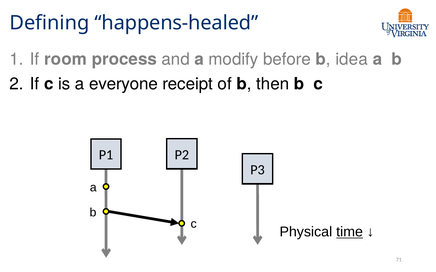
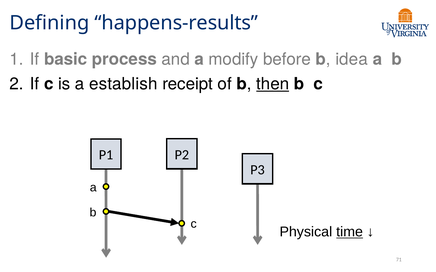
happens-healed: happens-healed -> happens-results (176, 23)
room: room -> basic (66, 59)
everyone: everyone -> establish (123, 84)
then underline: none -> present (273, 84)
